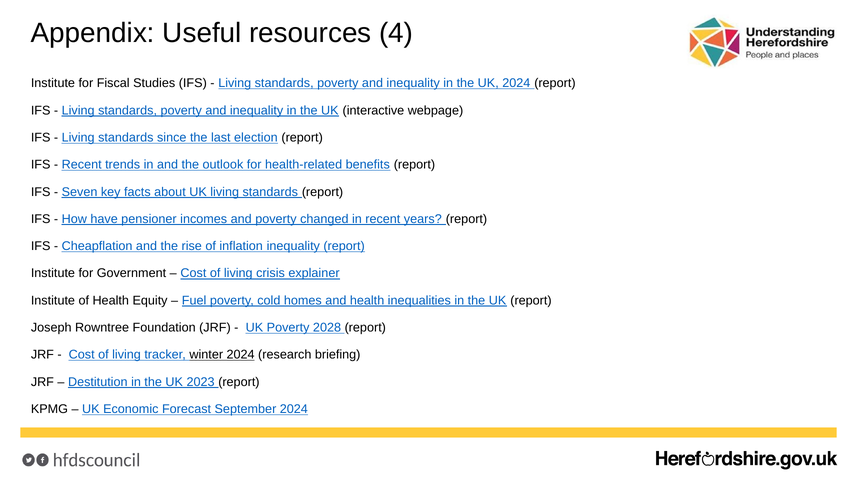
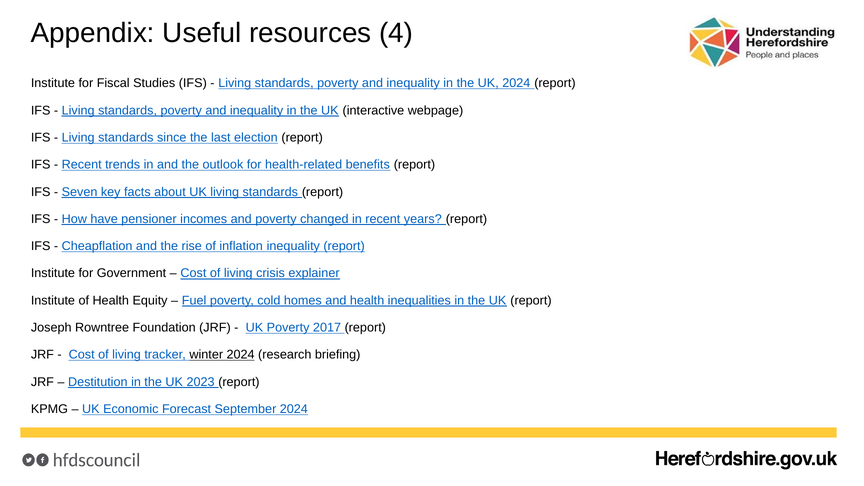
2028: 2028 -> 2017 (327, 328)
